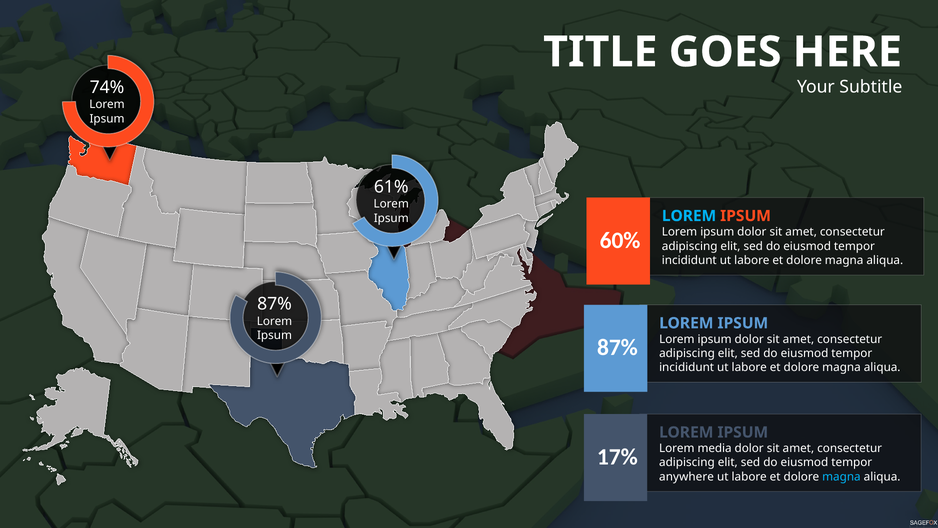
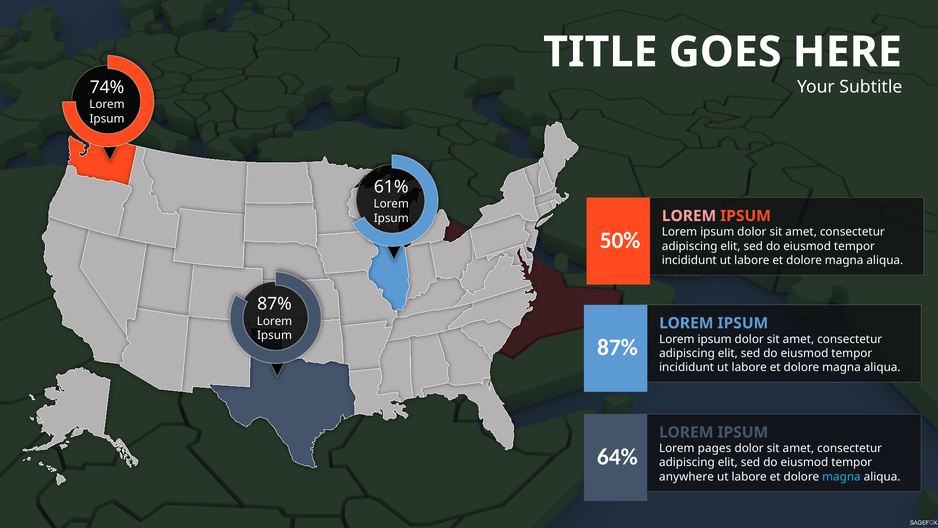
LOREM colour: light blue -> pink (689, 216)
60%: 60% -> 50% (620, 240)
media: media -> pages (714, 448)
17%: 17% -> 64% (617, 456)
